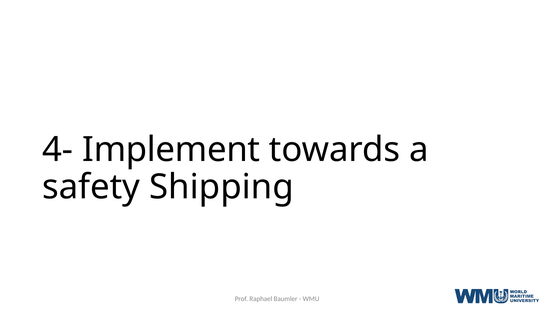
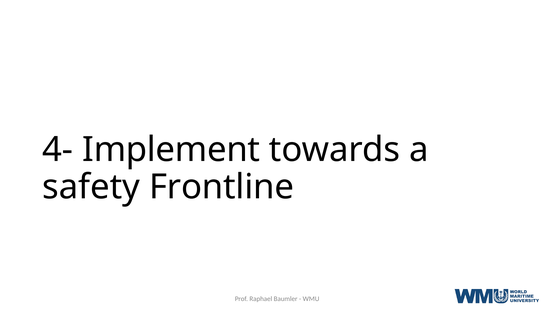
Shipping: Shipping -> Frontline (222, 187)
